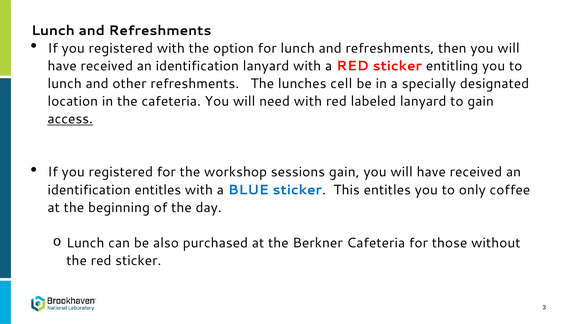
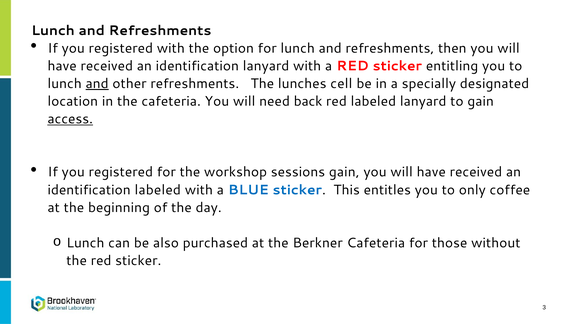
and underline: none -> present (97, 83)
need with: with -> back (308, 101)
identification entitles: entitles -> labeled (158, 189)
